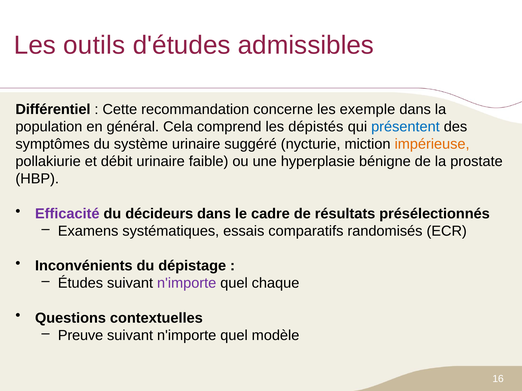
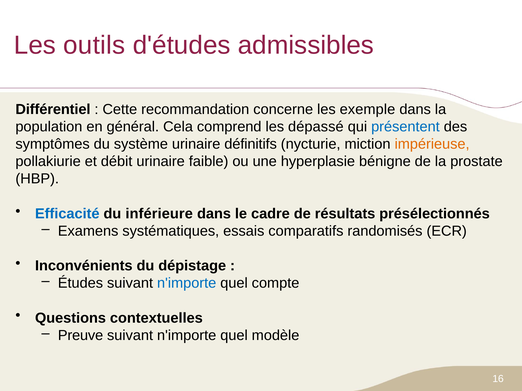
dépistés: dépistés -> dépassé (316, 127)
suggéré: suggéré -> définitifs (251, 144)
Efficacité colour: purple -> blue (67, 214)
décideurs: décideurs -> inférieure (159, 214)
n'importe colour: purple -> blue (187, 283)
chaque: chaque -> compte (276, 283)
